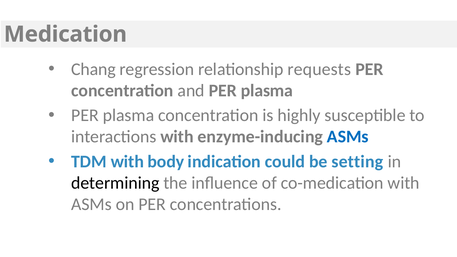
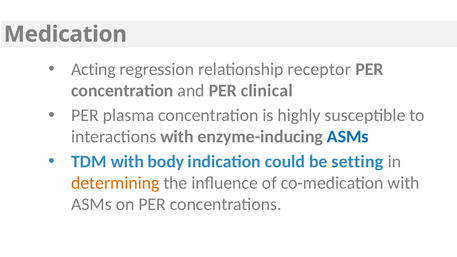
Chang: Chang -> Acting (93, 69)
requests: requests -> receptor (319, 69)
and PER plasma: plasma -> clinical (267, 91)
determining colour: black -> orange (115, 183)
